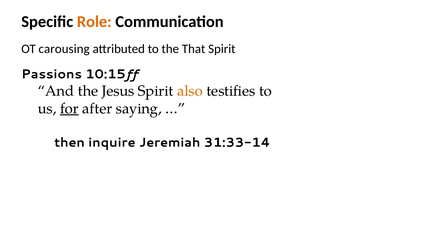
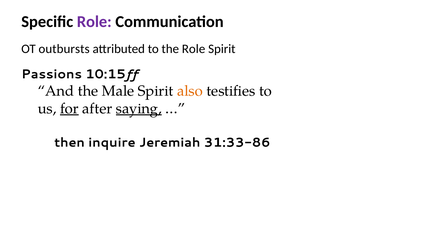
Role colour: orange -> purple (94, 22)
carousing: carousing -> outbursts (64, 49)
the That: That -> Role (194, 49)
Jesus: Jesus -> Male (118, 91)
saying underline: none -> present (139, 108)
31:33-14: 31:33-14 -> 31:33-86 (237, 142)
